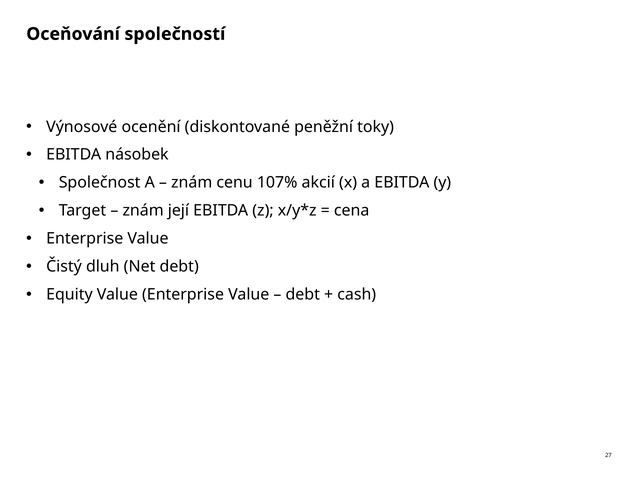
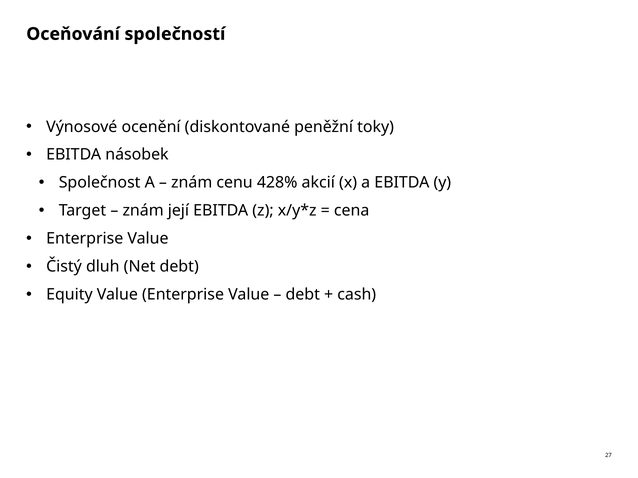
107%: 107% -> 428% (277, 183)
